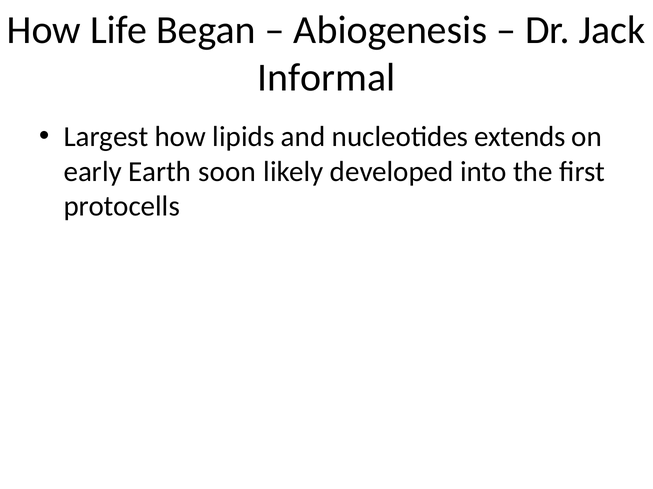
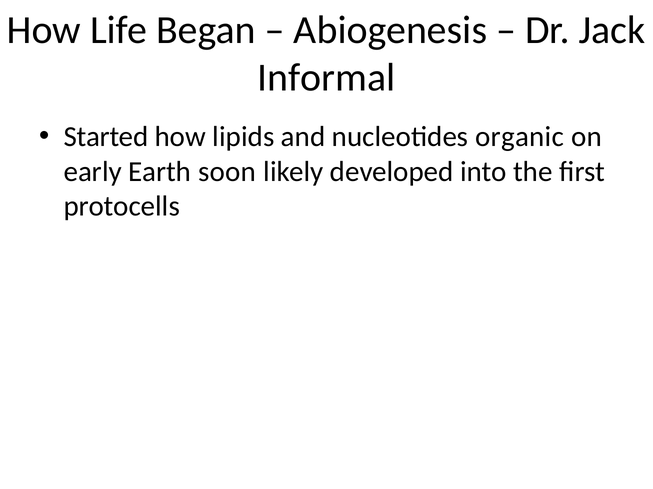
Largest: Largest -> Started (106, 137)
extends: extends -> organic (520, 137)
